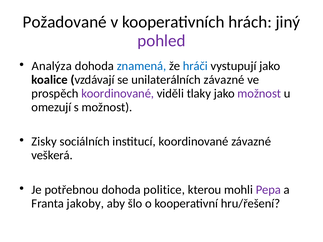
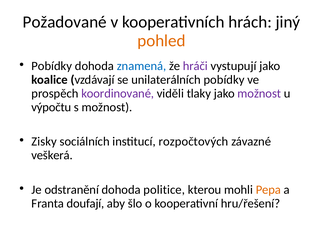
pohled colour: purple -> orange (161, 41)
Analýza: Analýza -> Pobídky (52, 66)
hráči colour: blue -> purple (195, 66)
unilaterálních závazné: závazné -> pobídky (224, 80)
omezují: omezují -> výpočtu (51, 107)
institucí koordinované: koordinované -> rozpočtových (193, 142)
potřebnou: potřebnou -> odstranění (72, 190)
Pepa colour: purple -> orange (268, 190)
jakoby: jakoby -> doufají (85, 204)
